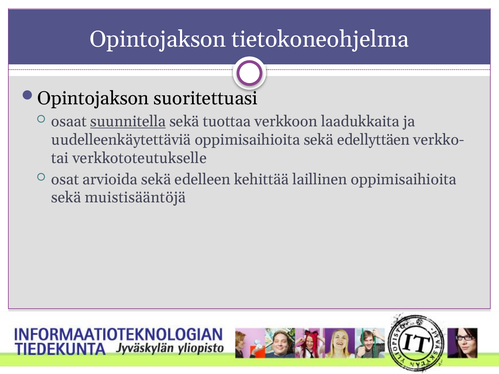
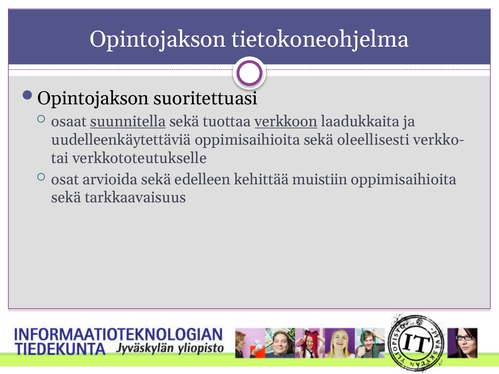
verkkoon underline: none -> present (286, 122)
edellyttäen: edellyttäen -> oleellisesti (373, 140)
laillinen: laillinen -> muistiin (320, 179)
muistisääntöjä: muistisääntöjä -> tarkkaavaisuus (135, 198)
